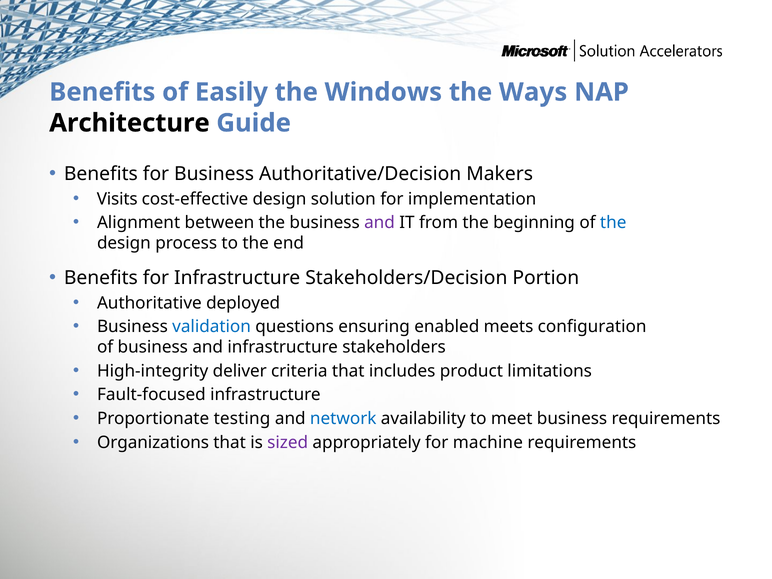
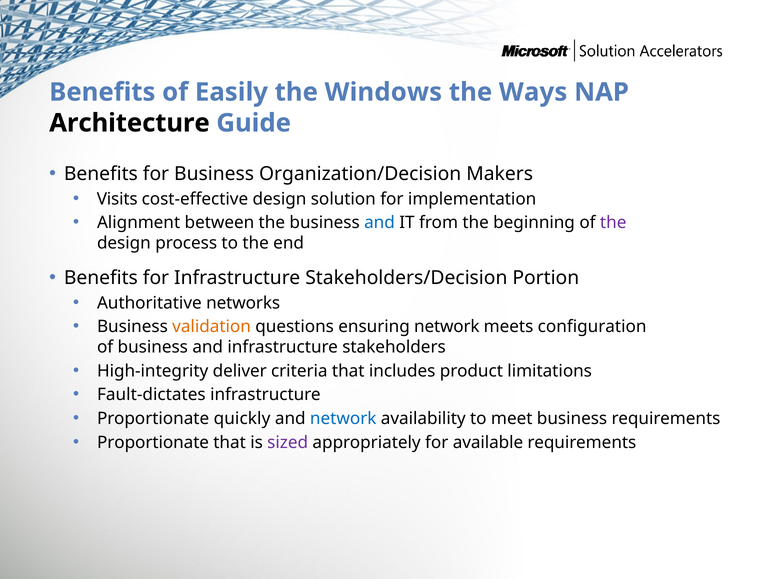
Authoritative/Decision: Authoritative/Decision -> Organization/Decision (360, 174)
and colour: purple -> blue (380, 223)
the colour: blue -> purple (613, 223)
deployed: deployed -> networks (243, 303)
validation colour: blue -> orange (212, 327)
ensuring enabled: enabled -> network (447, 327)
Fault-focused: Fault-focused -> Fault-dictates (151, 395)
testing: testing -> quickly (242, 419)
Organizations: Organizations -> Proportionate (153, 442)
machine: machine -> available (488, 442)
